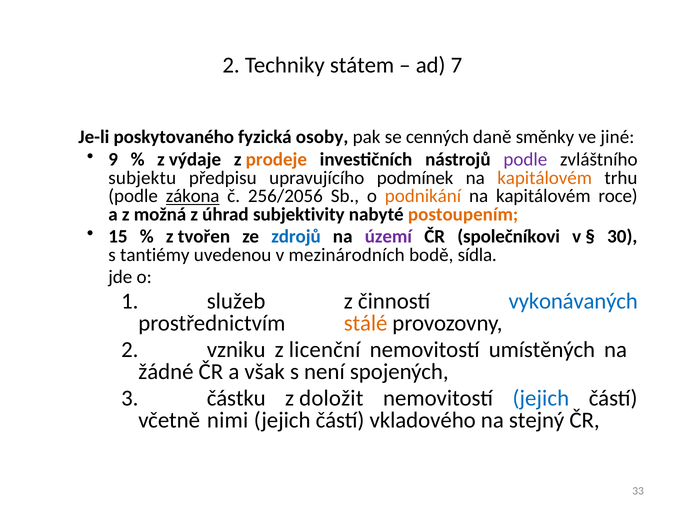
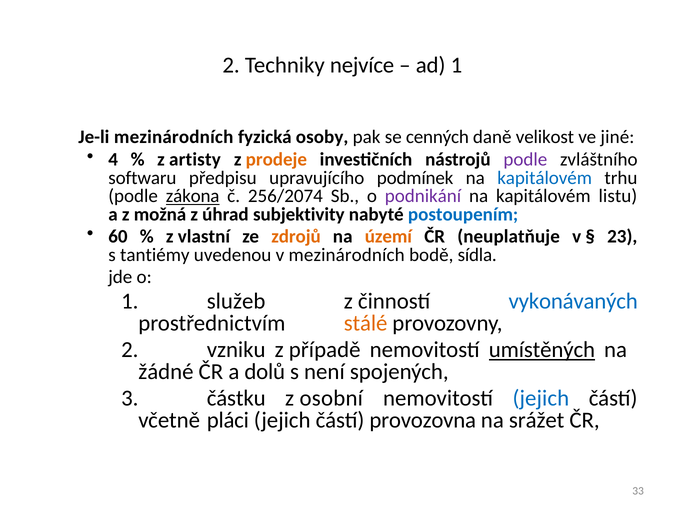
státem: státem -> nejvíce (362, 65)
ad 7: 7 -> 1 (456, 65)
Je-li poskytovaného: poskytovaného -> mezinárodních (174, 137)
směnky: směnky -> velikost (545, 137)
9: 9 -> 4 (113, 159)
výdaje: výdaje -> artisty (195, 159)
subjektu: subjektu -> softwaru (142, 178)
kapitálovém colour: orange -> blue (545, 178)
256/2056: 256/2056 -> 256/2074 (285, 196)
podnikání colour: orange -> purple (423, 196)
roce: roce -> listu (618, 196)
postoupením colour: orange -> blue (463, 214)
15: 15 -> 60 (118, 236)
tvořen: tvořen -> vlastní (204, 236)
zdrojů colour: blue -> orange (296, 236)
území colour: purple -> orange (388, 236)
společníkovi: společníkovi -> neuplatňuje (509, 236)
30: 30 -> 23 (622, 236)
licenční: licenční -> případě (325, 350)
umístěných underline: none -> present (542, 350)
však: však -> dolů (265, 372)
doložit: doložit -> osobní (331, 398)
nimi: nimi -> pláci (228, 420)
vkladového: vkladového -> provozovna (423, 420)
stejný: stejný -> srážet (537, 420)
